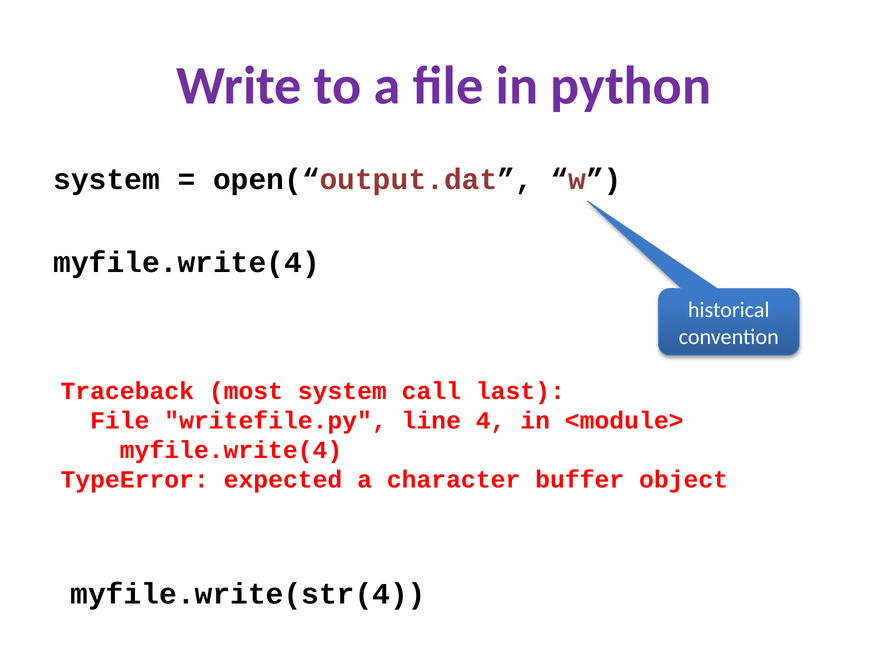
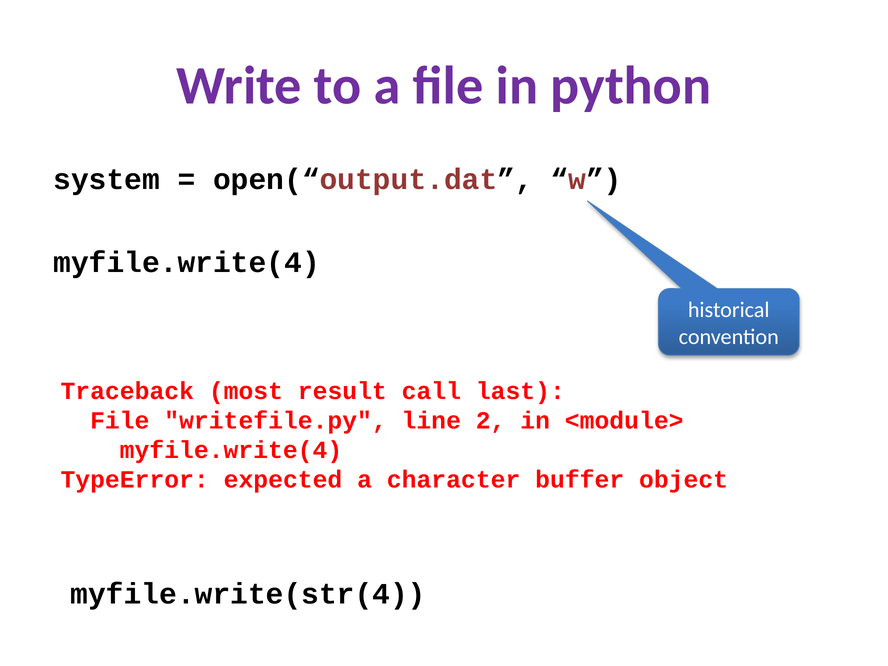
most system: system -> result (342, 391)
4: 4 -> 2 (491, 420)
